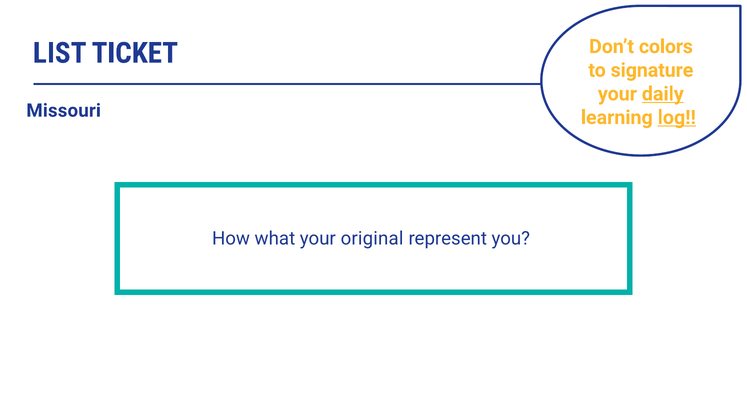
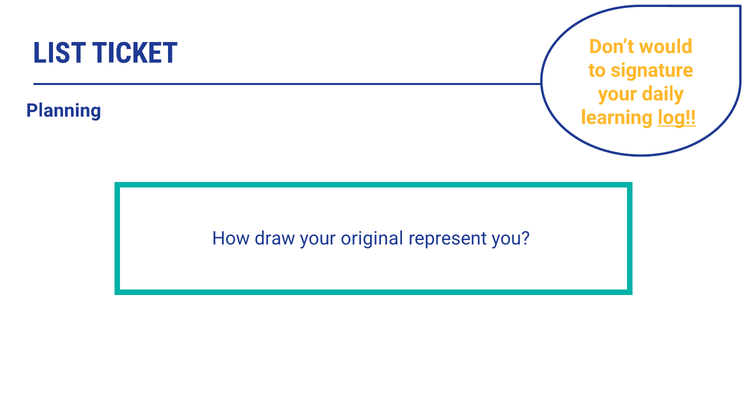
colors: colors -> would (666, 47)
daily underline: present -> none (663, 94)
Missouri: Missouri -> Planning (64, 111)
what: what -> draw (275, 239)
